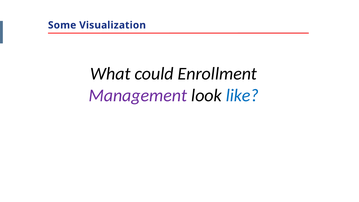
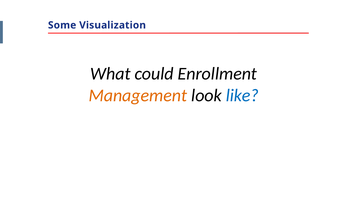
Management colour: purple -> orange (138, 95)
